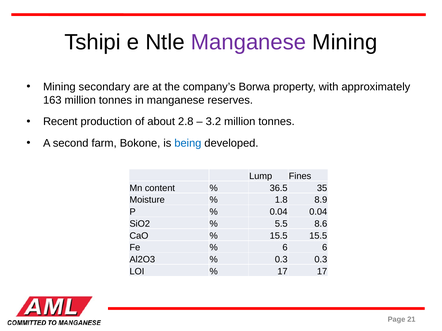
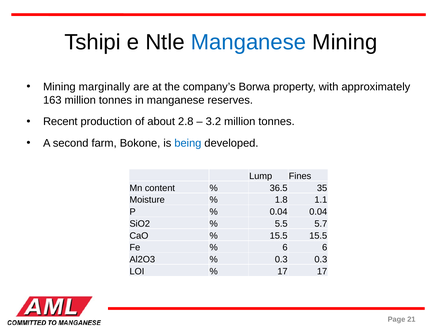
Manganese colour: purple -> blue (248, 42)
secondary: secondary -> marginally (104, 87)
8.9: 8.9 -> 1.1 (321, 200)
8.6: 8.6 -> 5.7 (321, 224)
